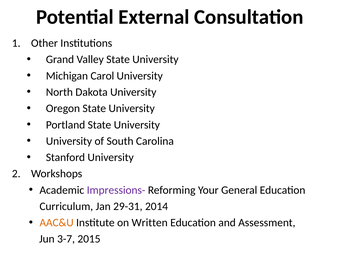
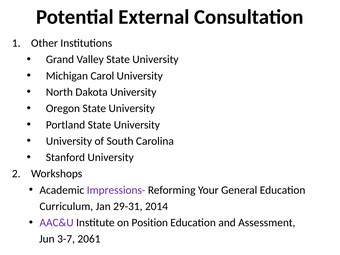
AAC&U colour: orange -> purple (57, 223)
Written: Written -> Position (150, 223)
2015: 2015 -> 2061 (89, 239)
